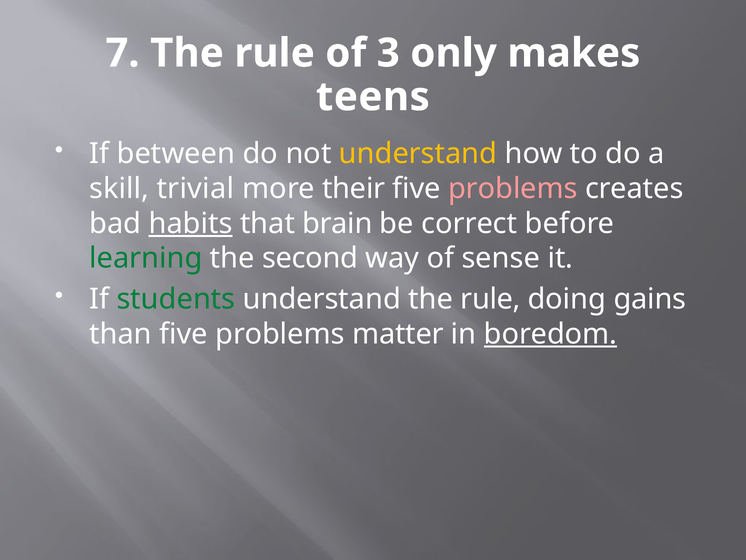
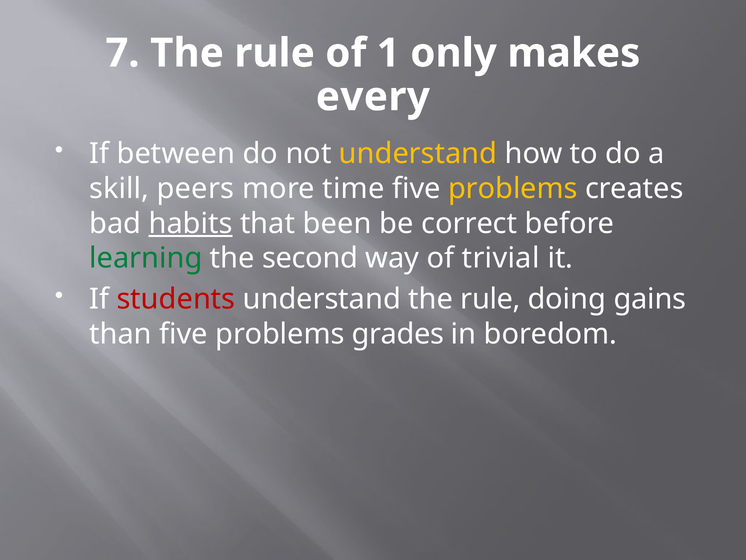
3: 3 -> 1 (388, 53)
teens: teens -> every (373, 97)
trivial: trivial -> peers (195, 188)
their: their -> time (353, 188)
problems colour: pink -> yellow (513, 188)
brain: brain -> been (337, 223)
sense: sense -> trivial (501, 258)
students colour: green -> red (176, 299)
matter: matter -> grades (398, 334)
boredom underline: present -> none (551, 334)
